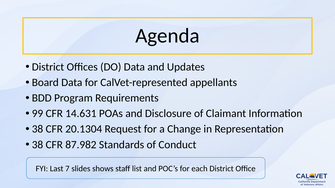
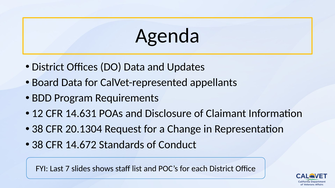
99: 99 -> 12 (37, 114)
87.982: 87.982 -> 14.672 (81, 145)
